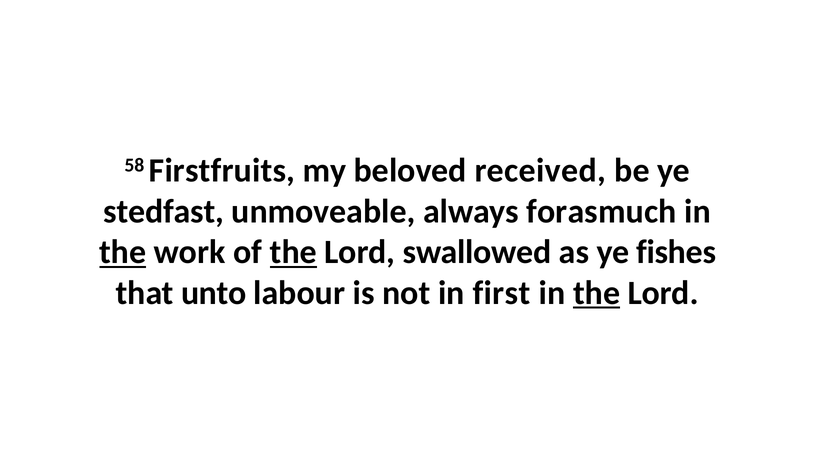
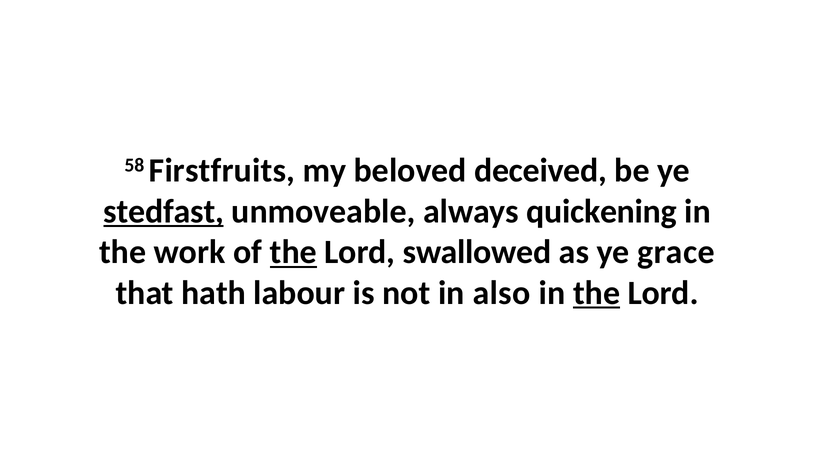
received: received -> deceived (541, 170)
stedfast underline: none -> present (164, 211)
forasmuch: forasmuch -> quickening (602, 211)
the underline: present -> none (123, 252)
fishes: fishes -> grace (676, 252)
unto: unto -> hath (214, 293)
first: first -> also (502, 293)
